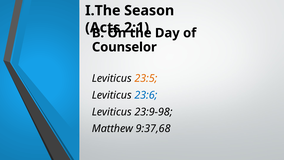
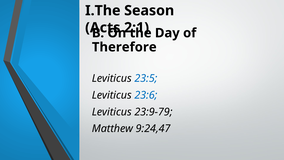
Counselor: Counselor -> Therefore (124, 47)
23:5 colour: orange -> blue (146, 78)
23:9-98: 23:9-98 -> 23:9-79 (153, 112)
9:37,68: 9:37,68 -> 9:24,47 (153, 128)
